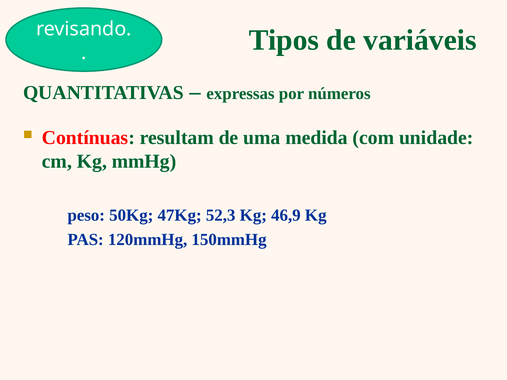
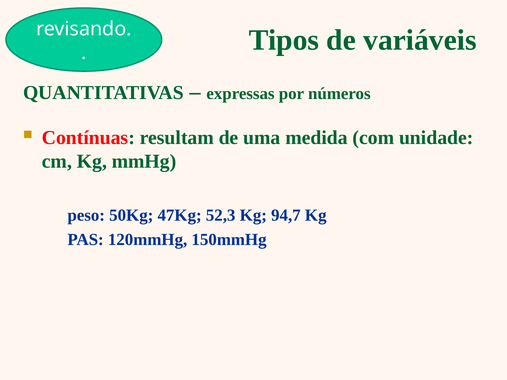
46,9: 46,9 -> 94,7 (286, 215)
